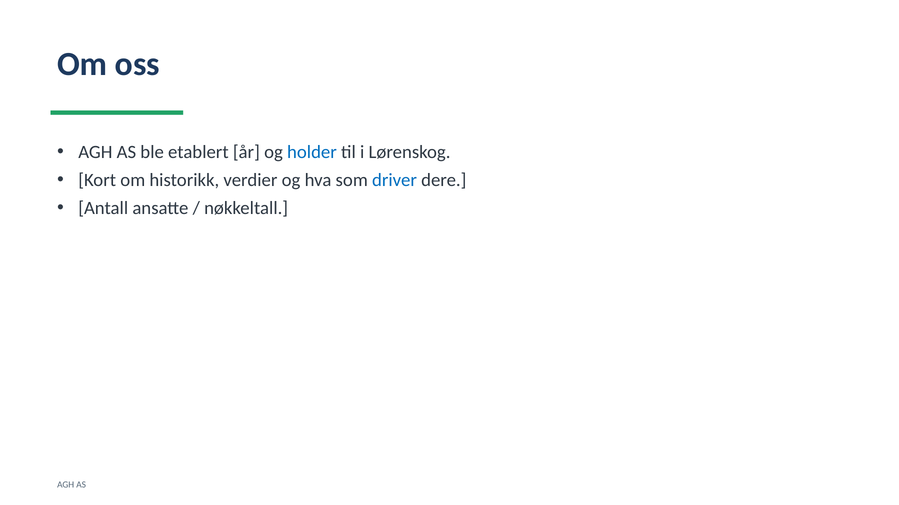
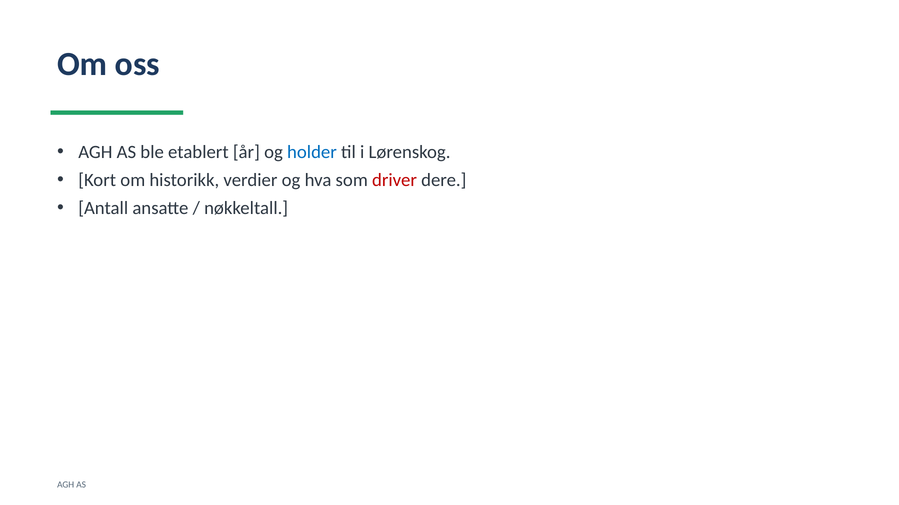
driver colour: blue -> red (394, 180)
